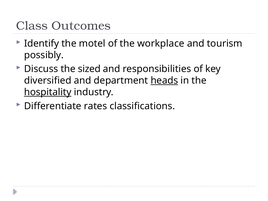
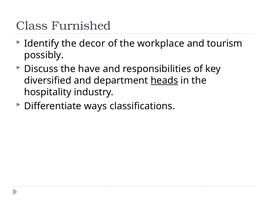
Outcomes: Outcomes -> Furnished (81, 26)
motel: motel -> decor (92, 44)
sized: sized -> have (89, 69)
hospitality underline: present -> none (48, 92)
rates: rates -> ways (95, 106)
